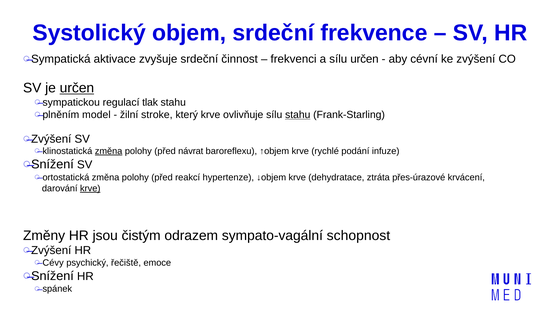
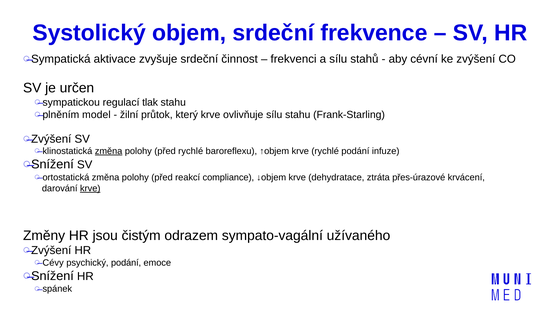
sílu určen: určen -> stahů (364, 59)
určen underline: present -> none (77, 88)
stroke: stroke -> průtok (157, 115)
stahu underline: present -> none (298, 115)
před návrat: návrat -> rychlé (191, 151)
hypertenze: hypertenze -> compliance (228, 177)
schopnost: schopnost -> užívaného (359, 235)
psychický řečiště: řečiště -> podání (126, 263)
